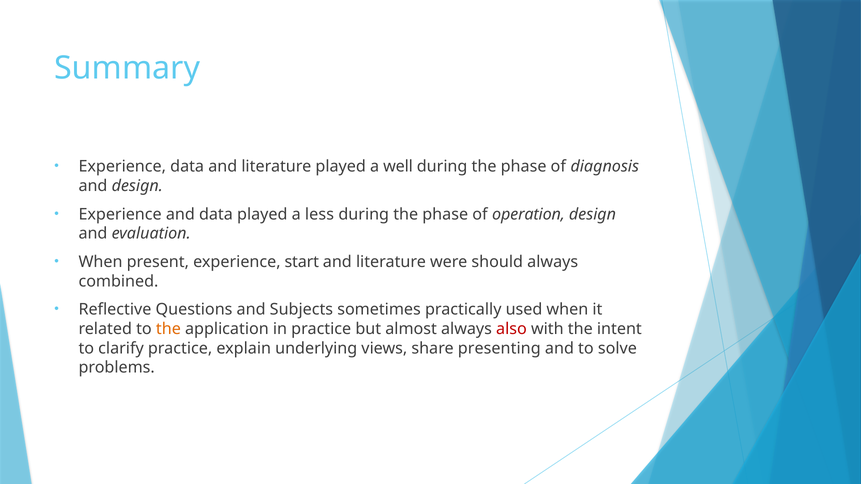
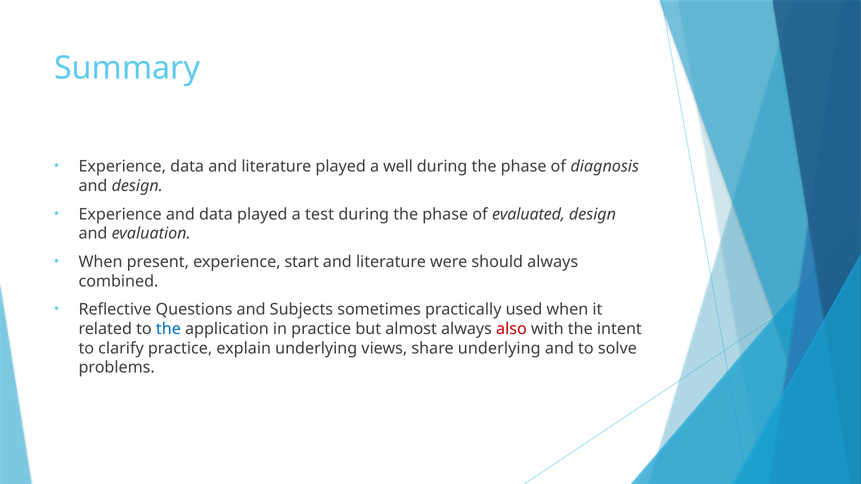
less: less -> test (319, 214)
operation: operation -> evaluated (528, 214)
the colour: orange -> blue (168, 329)
share presenting: presenting -> underlying (499, 349)
